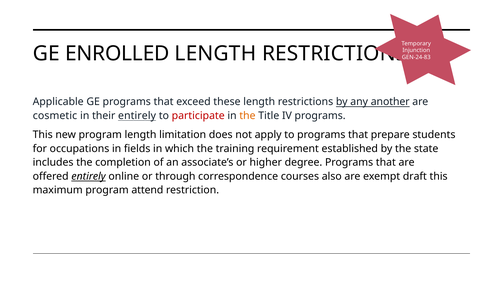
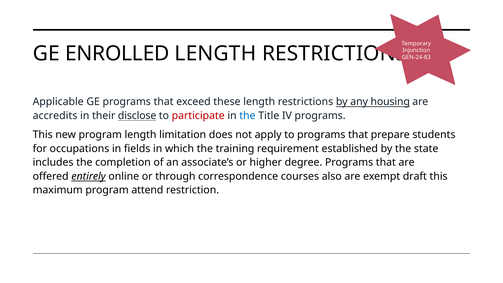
another: another -> housing (390, 102)
cosmetic: cosmetic -> accredits (55, 116)
their entirely: entirely -> disclose (137, 116)
the colour: orange -> blue (247, 116)
